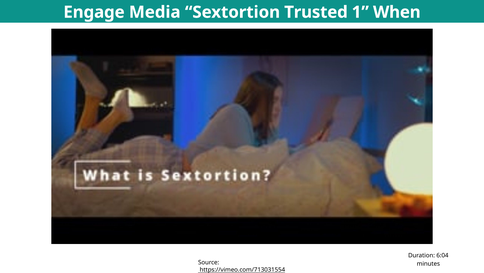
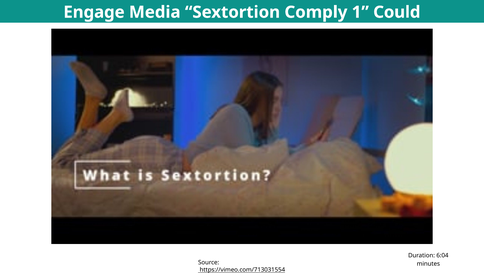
Trusted: Trusted -> Comply (316, 12)
When: When -> Could (397, 12)
